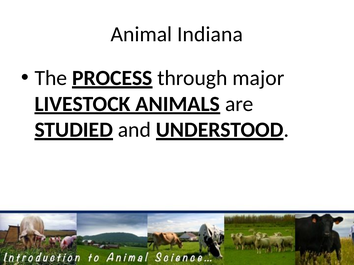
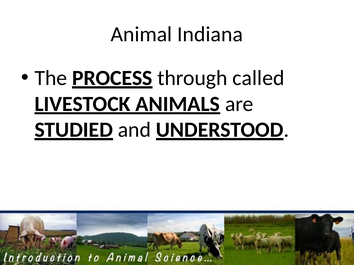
major: major -> called (258, 78)
